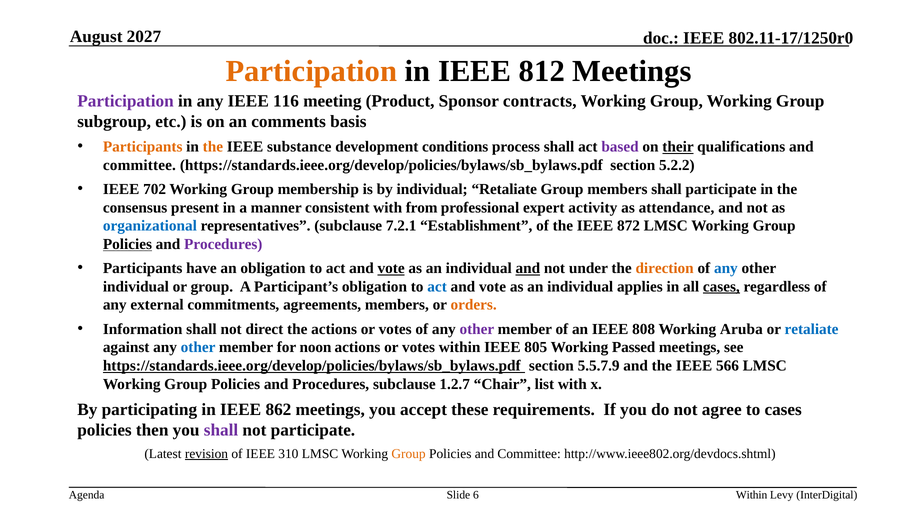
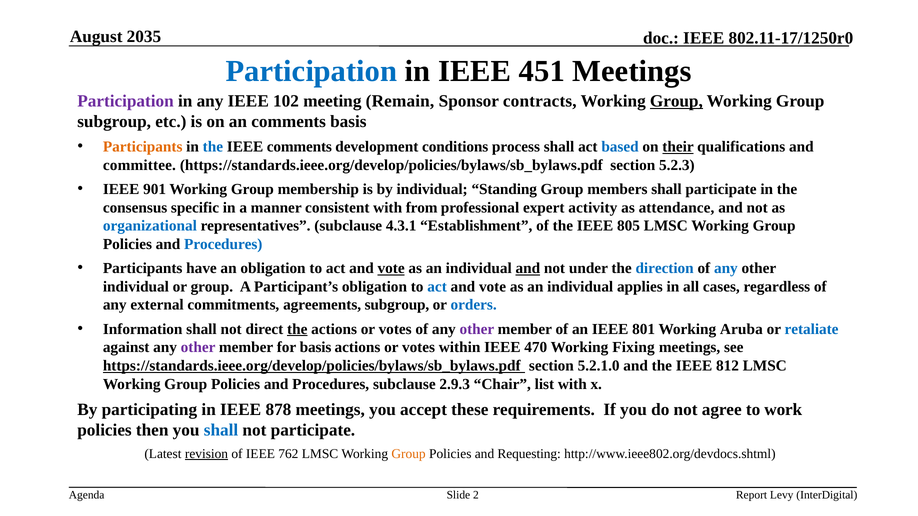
2027: 2027 -> 2035 (144, 36)
Participation colour: orange -> blue (312, 71)
812: 812 -> 451 (542, 71)
116: 116 -> 102 (286, 101)
Product: Product -> Remain (400, 101)
Group underline: none -> present (676, 101)
the colour: orange -> blue (213, 147)
IEEE substance: substance -> comments (299, 147)
based colour: purple -> blue (620, 147)
5.2.2: 5.2.2 -> 5.2.3 (677, 165)
702: 702 -> 901 (155, 189)
individual Retaliate: Retaliate -> Standing (504, 189)
present: present -> specific (195, 208)
7.2.1: 7.2.1 -> 4.3.1 (401, 226)
872: 872 -> 805 (628, 226)
Policies underline: present -> none (127, 244)
Procedures colour: purple -> blue (223, 244)
direction colour: orange -> blue (665, 268)
cases underline: present -> none (721, 287)
agreements members: members -> subgroup (397, 305)
orders colour: orange -> blue (474, 305)
the underline: none -> present (297, 329)
808: 808 -> 801 (644, 329)
other colour: blue -> purple (198, 348)
for noon: noon -> basis (315, 348)
805: 805 -> 470 (536, 348)
Passed: Passed -> Fixing (634, 348)
5.5.7.9: 5.5.7.9 -> 5.2.1.0 (599, 366)
566: 566 -> 812 (728, 366)
1.2.7: 1.2.7 -> 2.9.3 (455, 384)
862: 862 -> 878 (278, 410)
to cases: cases -> work (783, 410)
shall colour: purple -> blue (221, 430)
310: 310 -> 762 (288, 454)
Policies and Committee: Committee -> Requesting (529, 454)
6: 6 -> 2 (476, 495)
Within: Within -> Report (752, 495)
